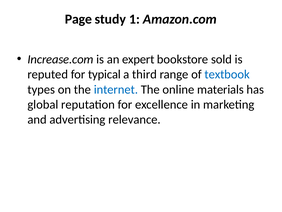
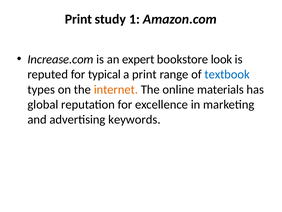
Page: Page -> Print (78, 19)
sold: sold -> look (222, 59)
a third: third -> print (144, 74)
internet colour: blue -> orange (116, 89)
relevance: relevance -> keywords (134, 119)
